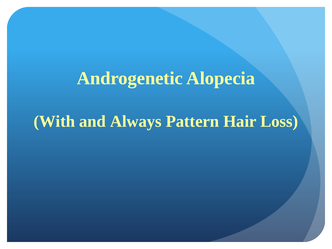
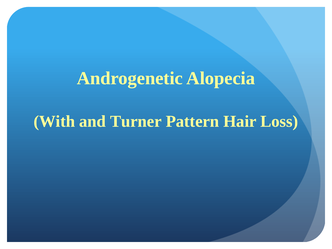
Always: Always -> Turner (136, 121)
